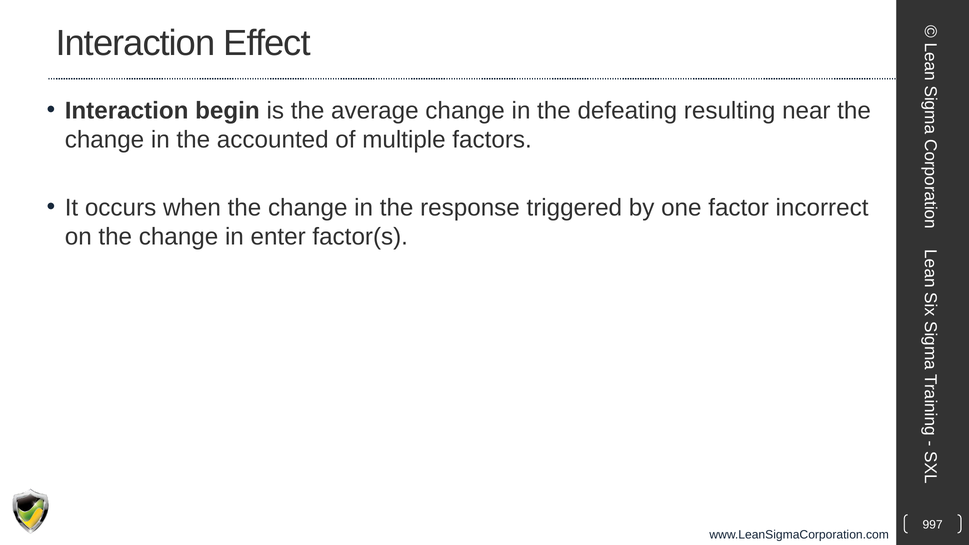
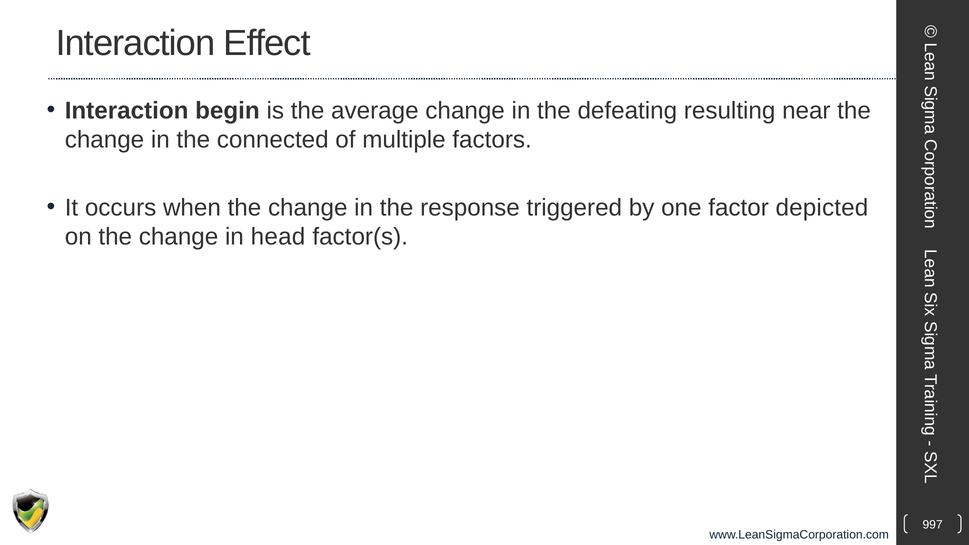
accounted: accounted -> connected (273, 140)
incorrect: incorrect -> depicted (822, 208)
enter: enter -> head (278, 237)
